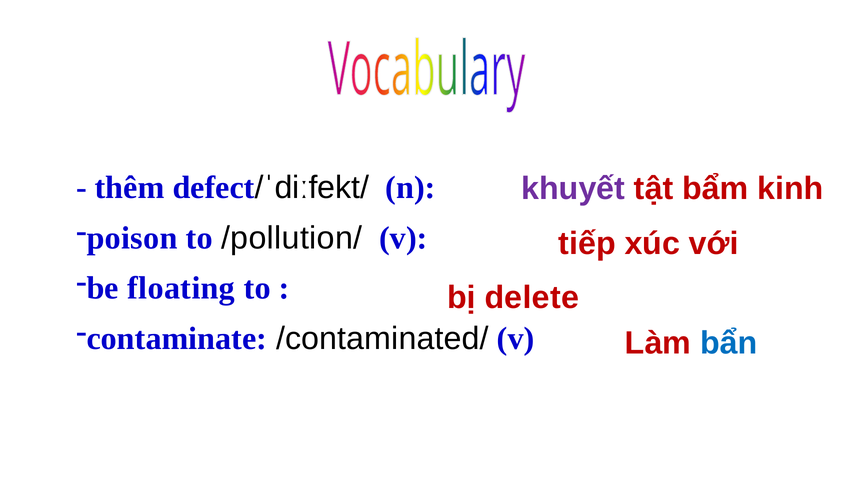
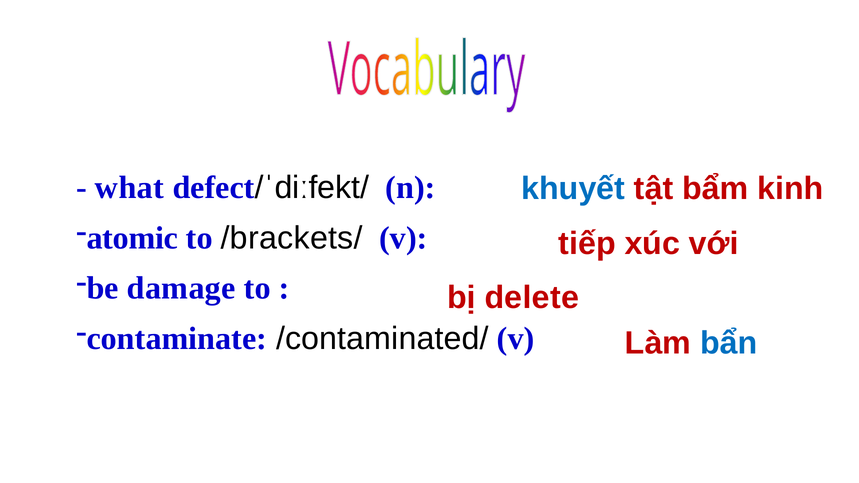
thêm: thêm -> what (129, 188)
khuyết colour: purple -> blue (573, 189)
poison: poison -> atomic (132, 238)
/pollution/: /pollution/ -> /brackets/ (292, 238)
floating: floating -> damage (181, 288)
